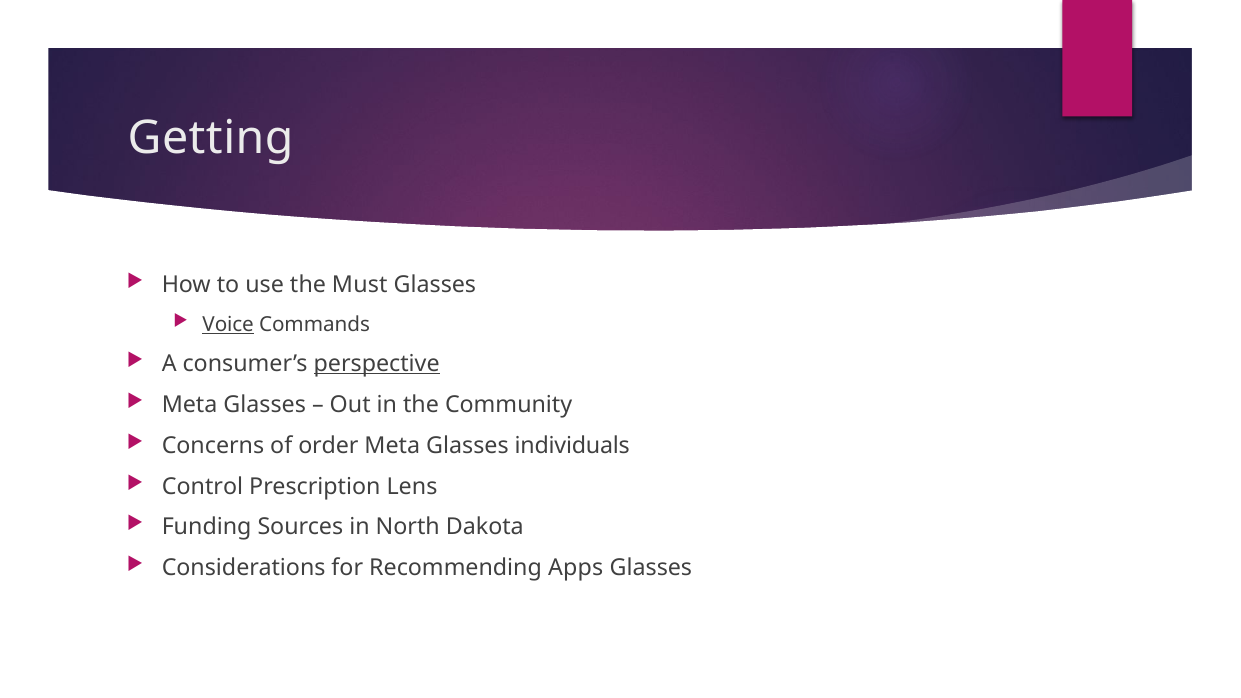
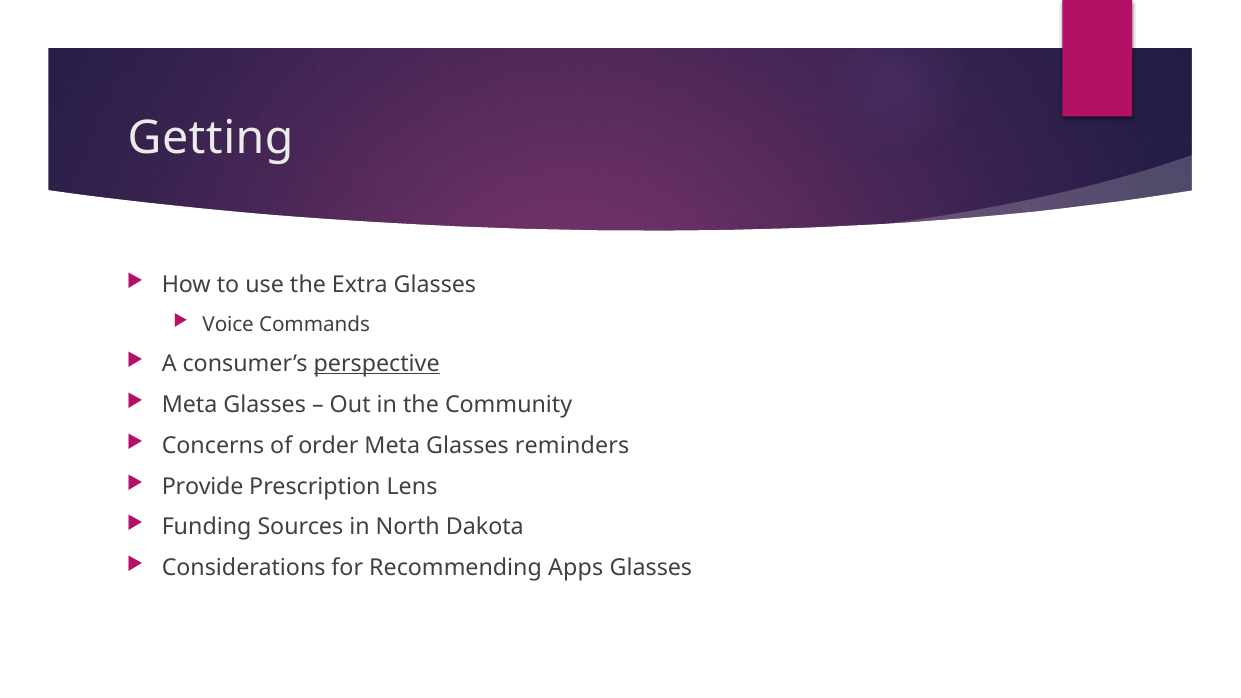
Must: Must -> Extra (360, 285)
Voice underline: present -> none (228, 324)
individuals: individuals -> reminders (572, 446)
Control: Control -> Provide (203, 486)
